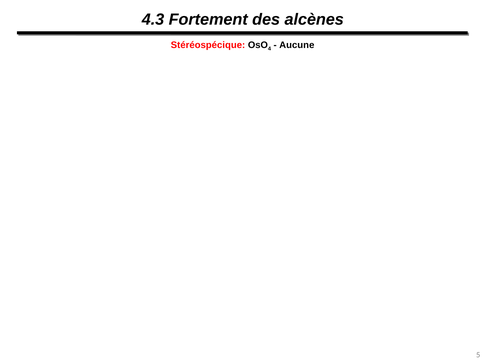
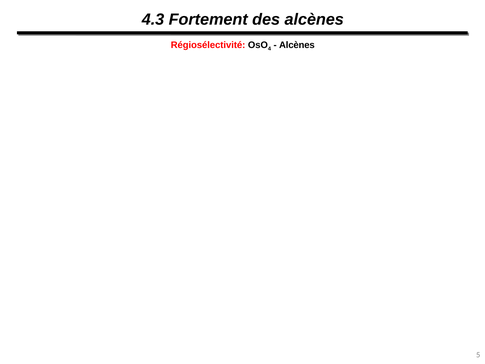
Stéréospécique: Stéréospécique -> Régiosélectivité (208, 45)
Aucune: Aucune -> Alcènes (297, 45)
